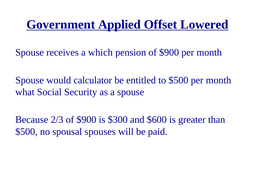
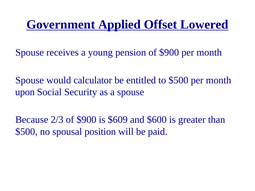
which: which -> young (100, 53)
what: what -> upon (25, 92)
$300: $300 -> $609 (118, 120)
spouses: spouses -> position (100, 132)
